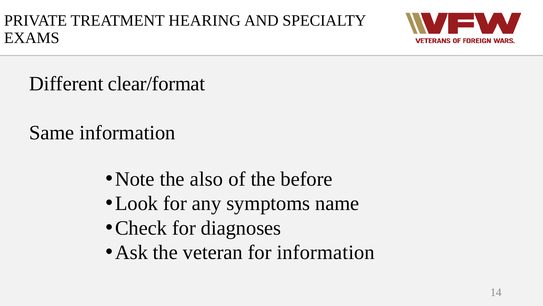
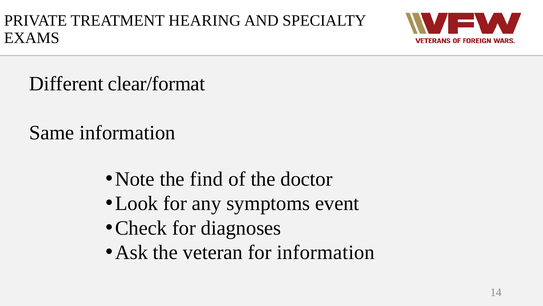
also: also -> find (206, 179)
before: before -> doctor (307, 179)
name: name -> event (337, 203)
